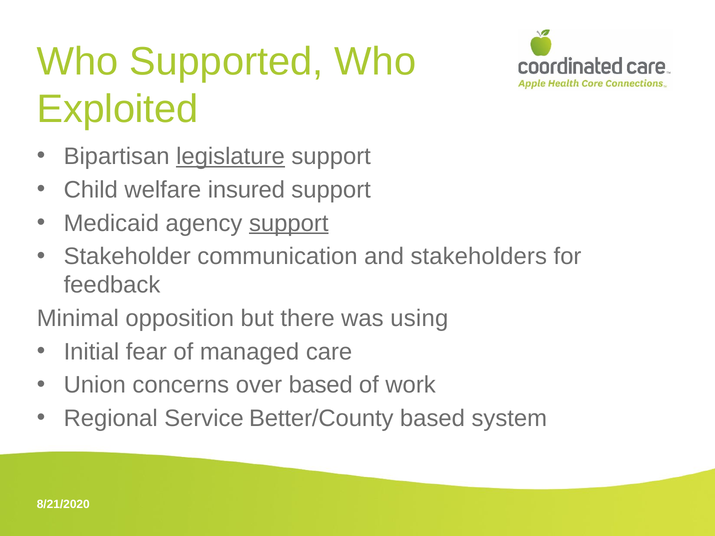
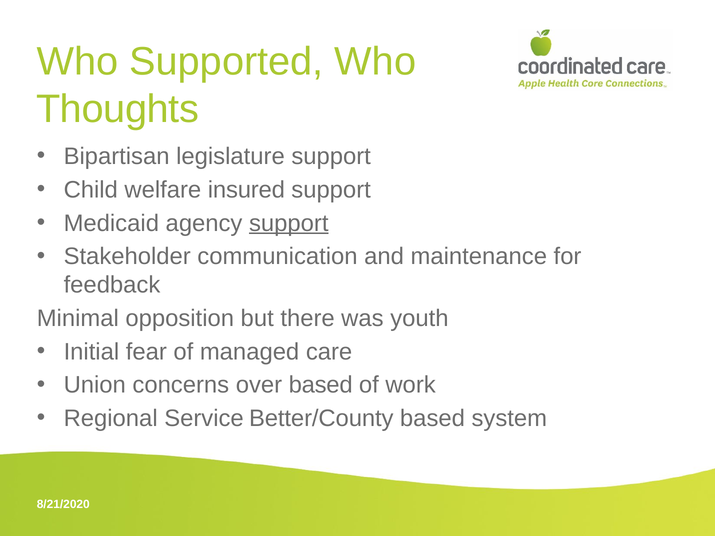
Exploited: Exploited -> Thoughts (118, 109)
legislature underline: present -> none (230, 157)
stakeholders: stakeholders -> maintenance (479, 257)
using: using -> youth (419, 319)
